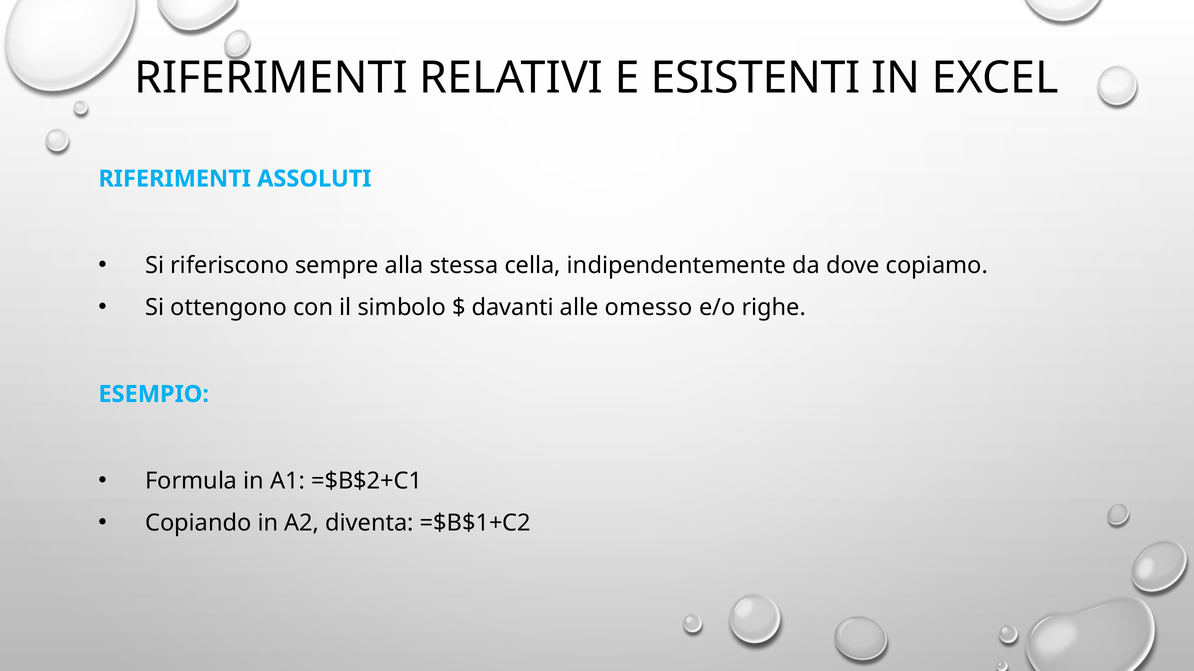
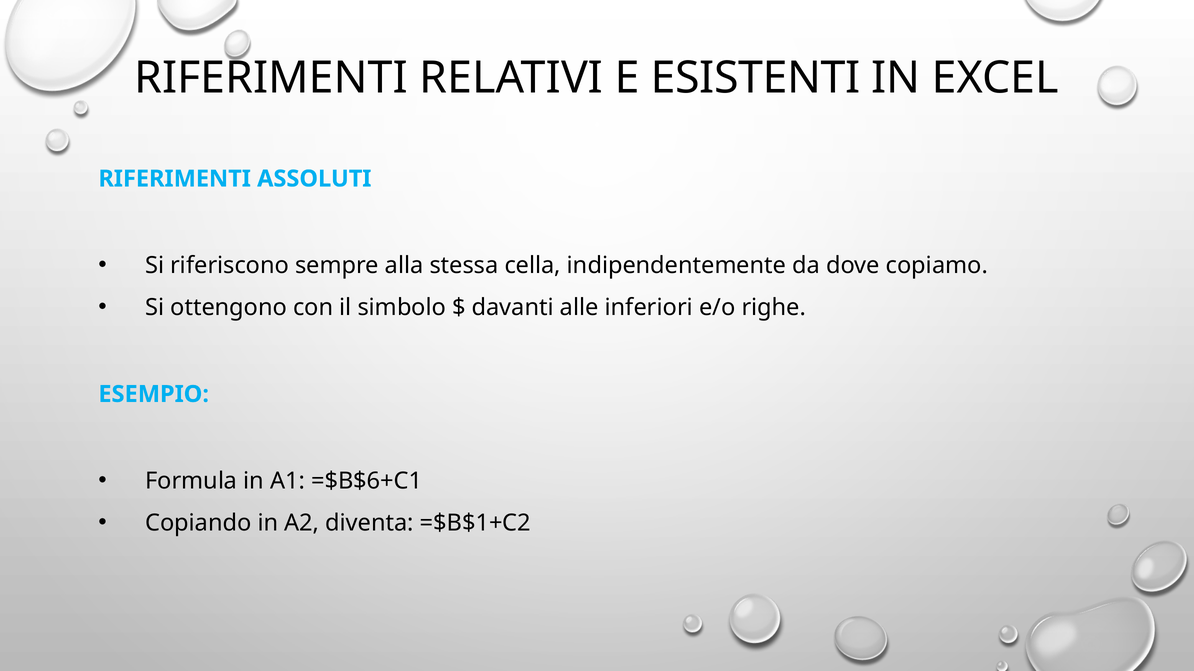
omesso: omesso -> inferiori (649, 308)
=$B$2+C1: =$B$2+C1 -> =$B$6+C1 (367, 481)
